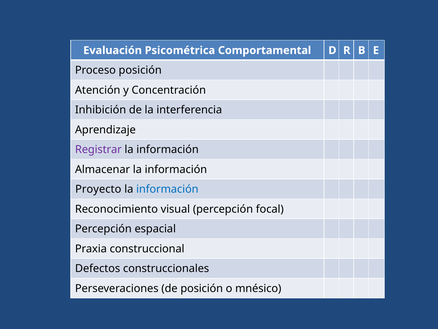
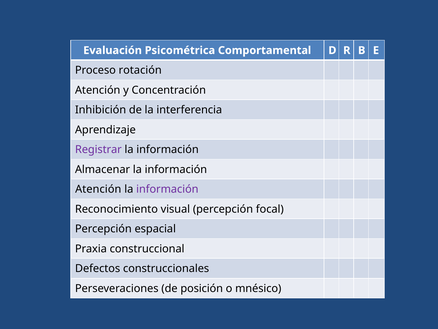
Proceso posición: posición -> rotación (140, 70)
Proyecto: Proyecto -> Atención (98, 189)
información colour: blue -> purple (167, 189)
